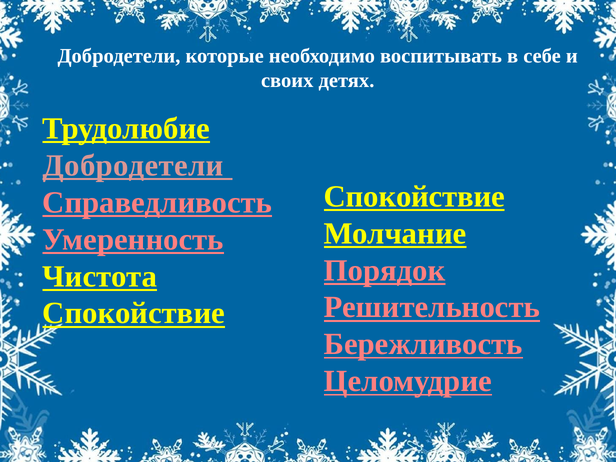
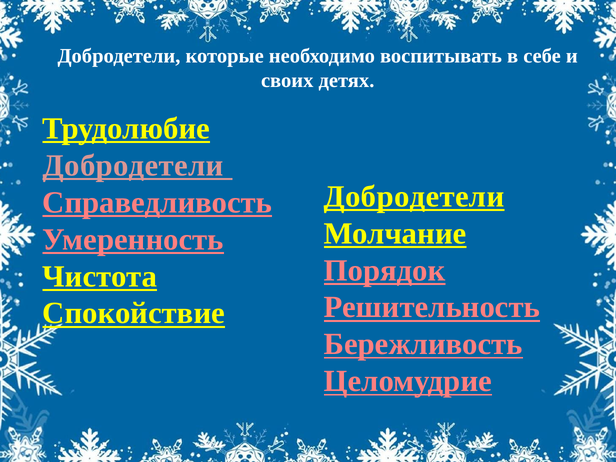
Спокойствие: Спокойствие -> Добродетели (414, 196)
